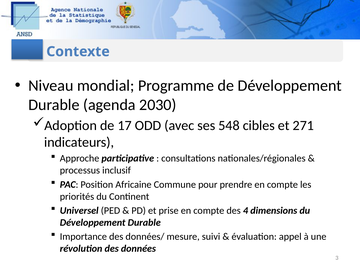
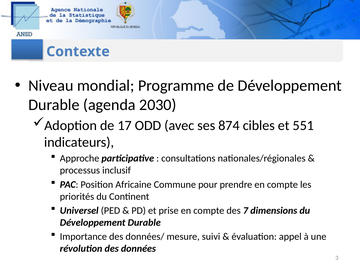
548: 548 -> 874 (229, 126)
271: 271 -> 551 (303, 126)
4: 4 -> 7 (246, 210)
